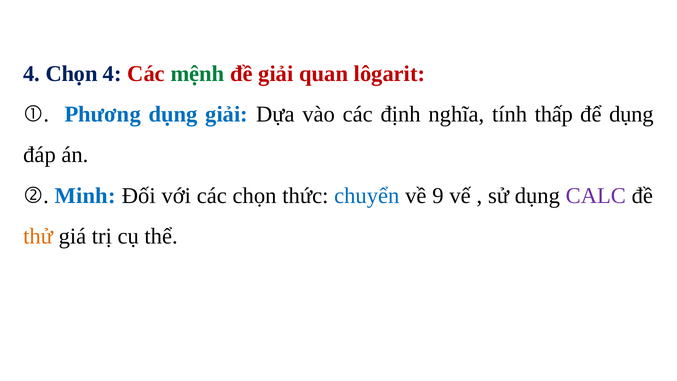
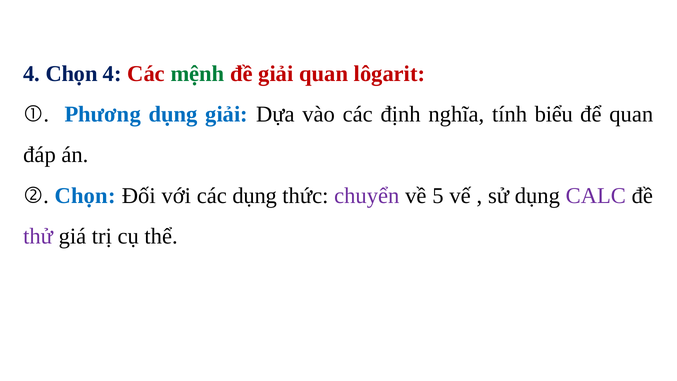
thấp: thấp -> biểu (554, 114)
để dụng: dụng -> quan (631, 114)
Minh: Minh -> Chọn (85, 196)
các chọn: chọn -> dụng (255, 196)
chuyển colour: blue -> purple (367, 196)
9: 9 -> 5 (438, 196)
thử colour: orange -> purple (38, 236)
